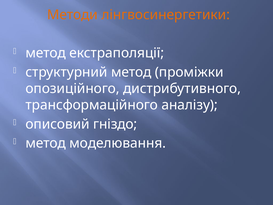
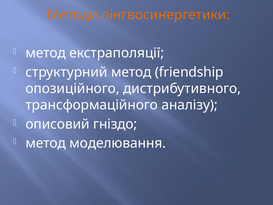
проміжки: проміжки -> friendship (189, 72)
